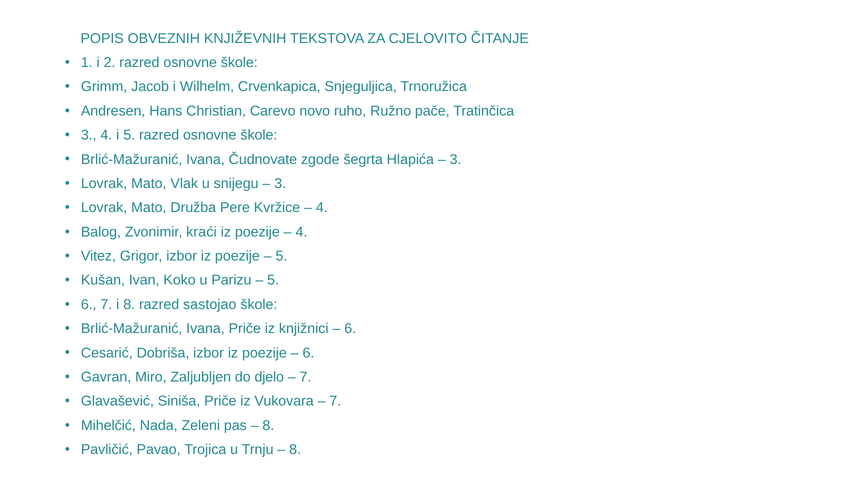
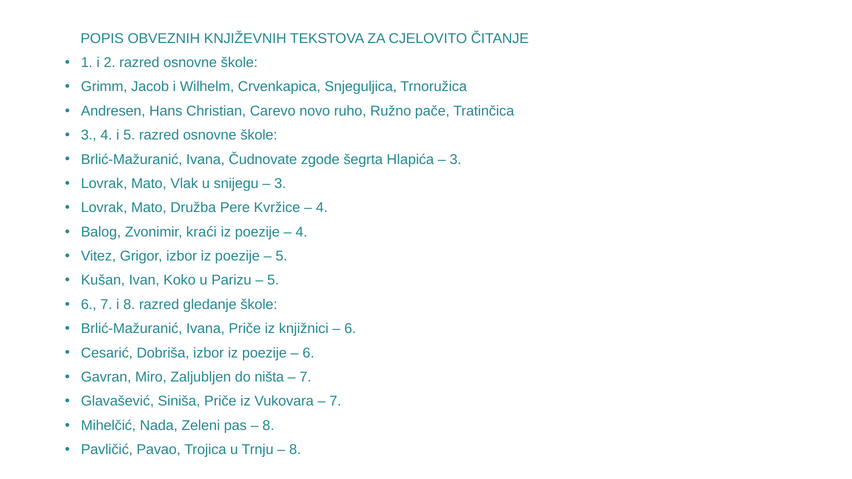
sastojao: sastojao -> gledanje (210, 305)
djelo: djelo -> ništa (269, 377)
